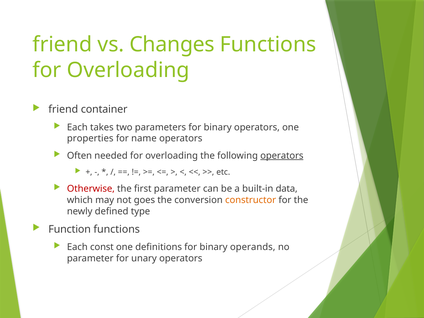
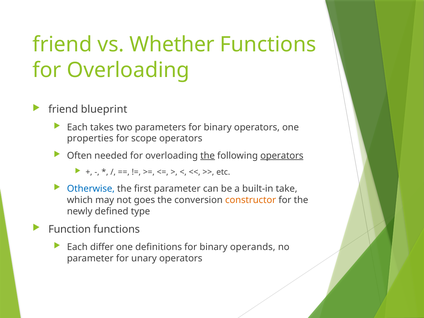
Changes: Changes -> Whether (172, 45)
container: container -> blueprint (104, 109)
name: name -> scope (144, 139)
the underline: none -> present (208, 156)
Otherwise colour: red -> blue (91, 189)
data: data -> take (287, 189)
const: const -> differ (102, 247)
